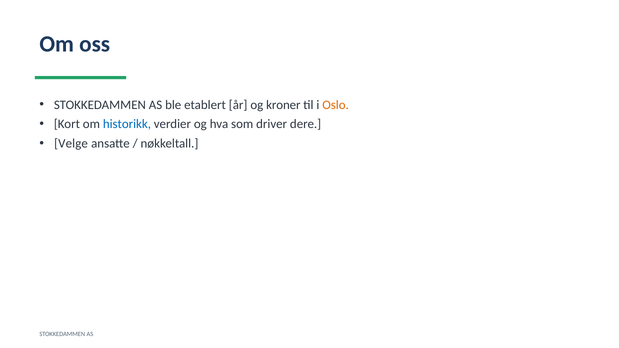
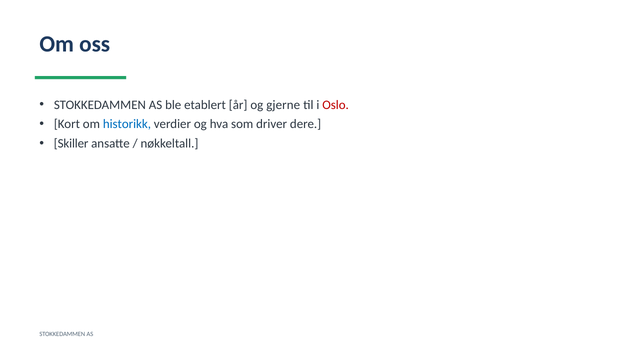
kroner: kroner -> gjerne (283, 105)
Oslo colour: orange -> red (336, 105)
Velge: Velge -> Skiller (71, 144)
